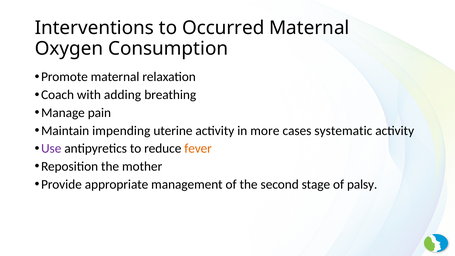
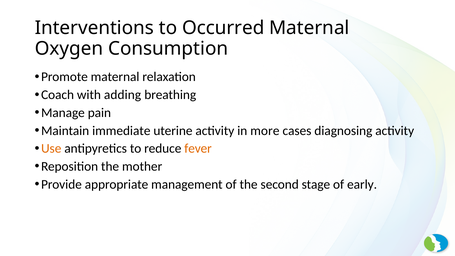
impending: impending -> immediate (121, 131)
systematic: systematic -> diagnosing (343, 131)
Use colour: purple -> orange (51, 149)
palsy: palsy -> early (362, 184)
